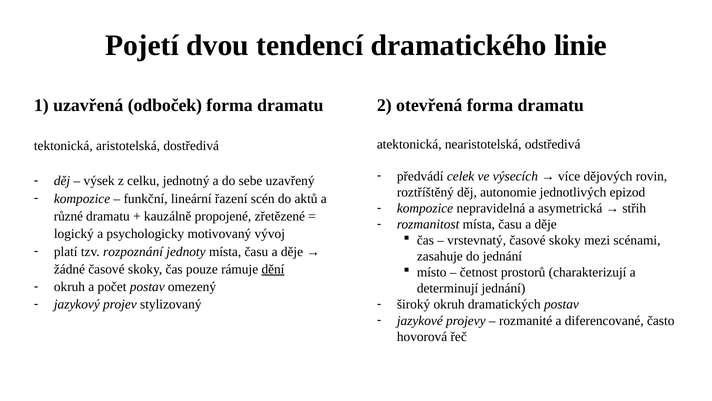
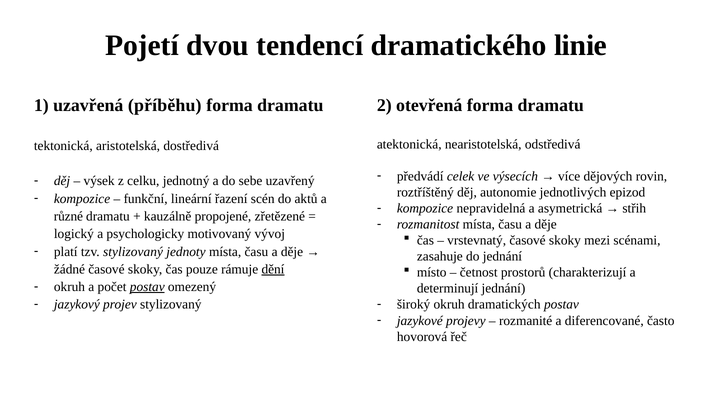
odboček: odboček -> příběhu (165, 105)
tzv rozpoznání: rozpoznání -> stylizovaný (133, 251)
postav underline: none -> present (147, 287)
